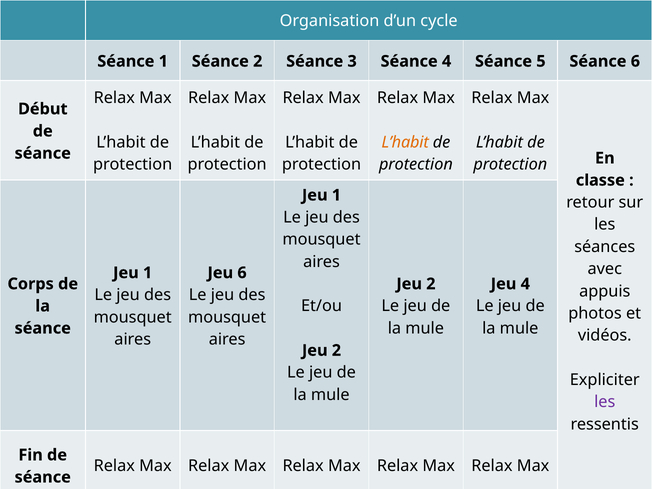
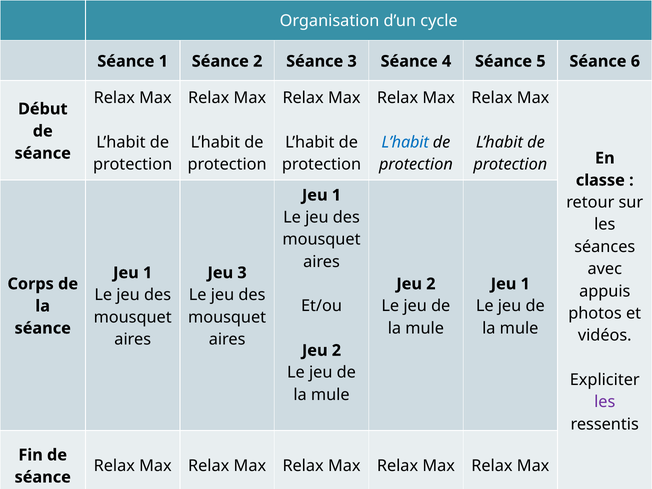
L’habit colour: orange -> blue (405, 142)
Jeu 6: 6 -> 3 (242, 273)
4: 4 -> 1 (525, 284)
